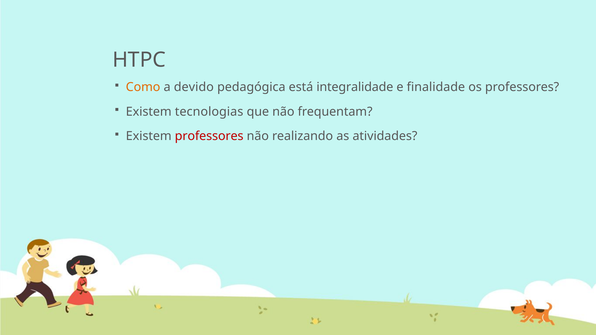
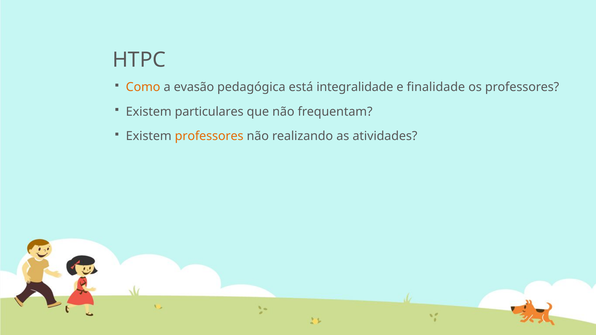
devido: devido -> evasão (194, 87)
tecnologias: tecnologias -> particulares (209, 112)
professores colour: red -> orange (209, 136)
